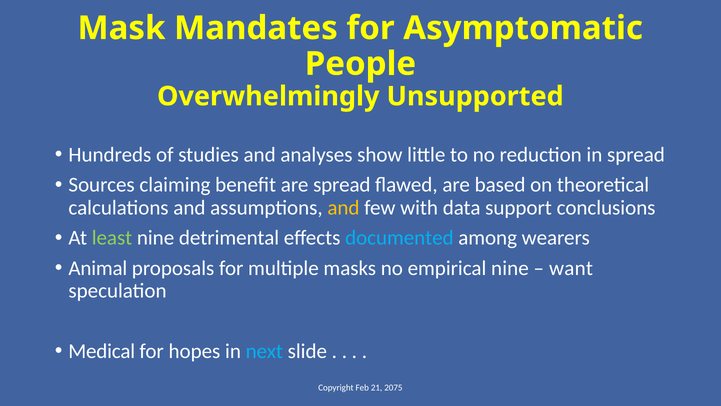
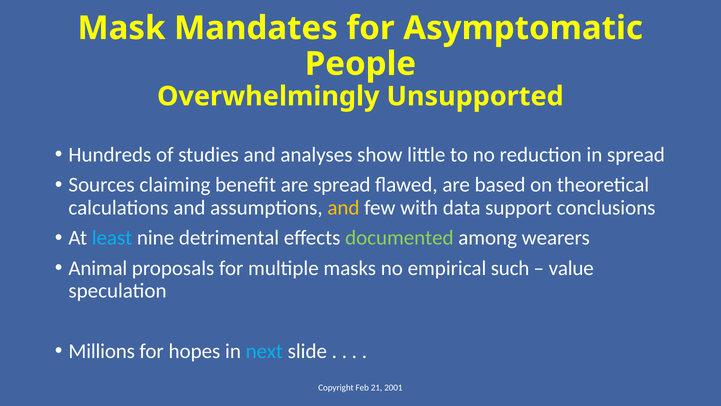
least colour: light green -> light blue (112, 238)
documented colour: light blue -> light green (399, 238)
empirical nine: nine -> such (510, 268)
want: want -> value (571, 268)
Medical: Medical -> Millions (102, 351)
2075: 2075 -> 2001 (393, 387)
